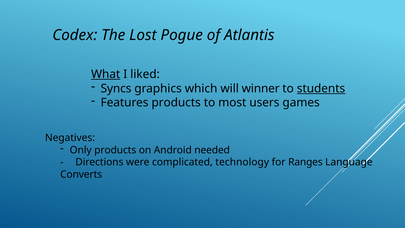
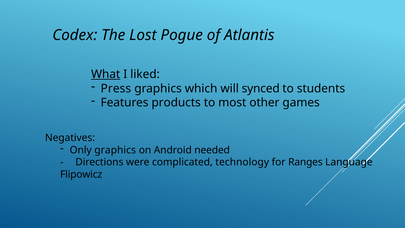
Syncs: Syncs -> Press (116, 88)
winner: winner -> synced (261, 88)
students underline: present -> none (321, 88)
users: users -> other (264, 103)
Only products: products -> graphics (115, 150)
Converts: Converts -> Flipowicz (81, 174)
